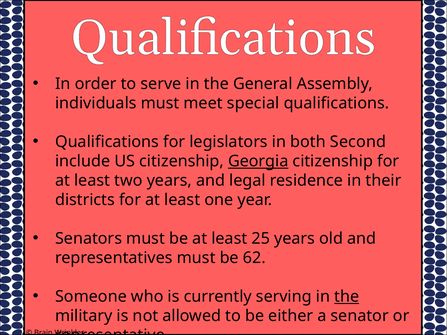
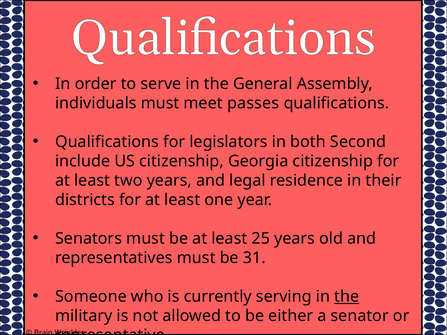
special: special -> passes (253, 103)
Georgia underline: present -> none (258, 161)
62: 62 -> 31 (254, 258)
